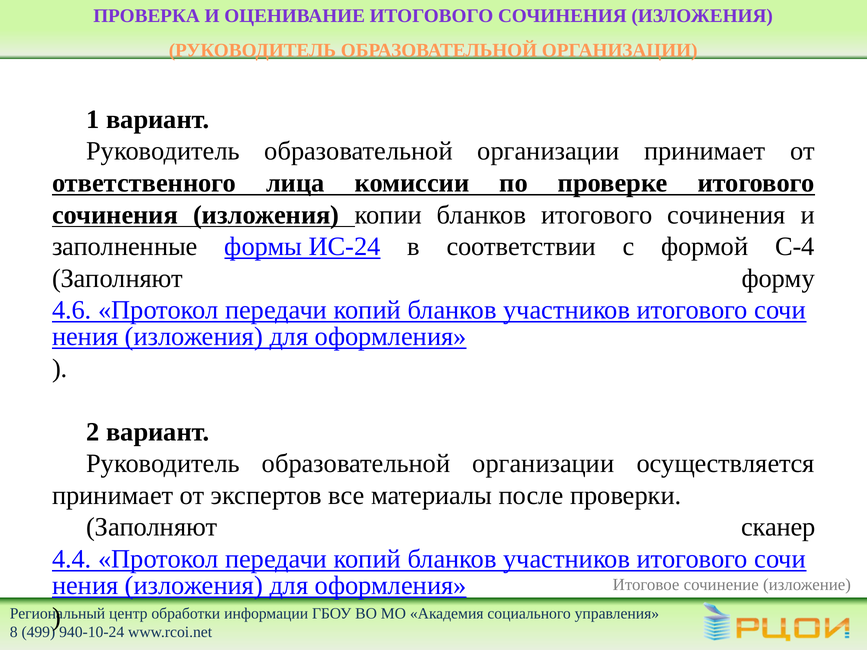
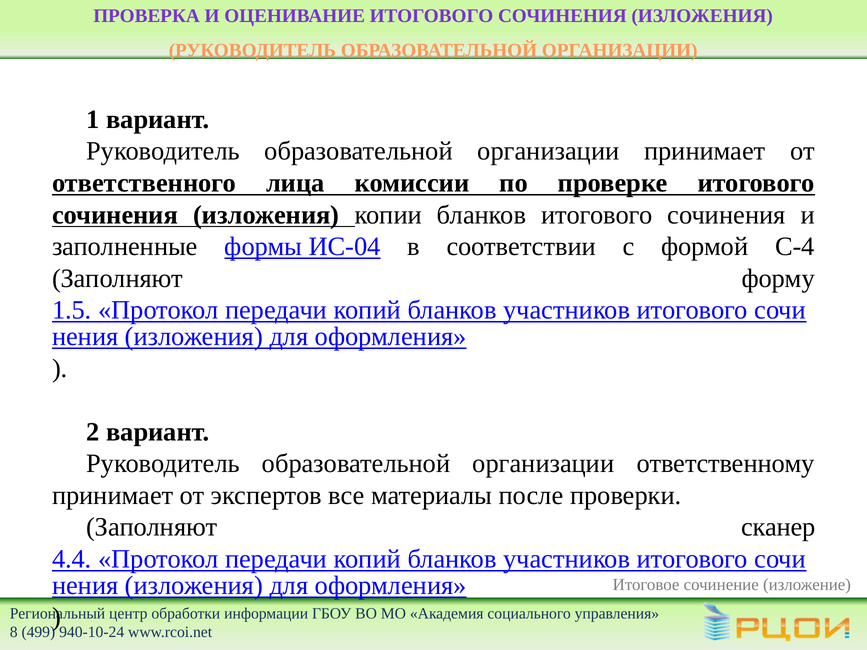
ИС-24: ИС-24 -> ИС-04 (345, 247)
4.6: 4.6 -> 1.5 (72, 310)
осуществляется: осуществляется -> ответственному (726, 464)
